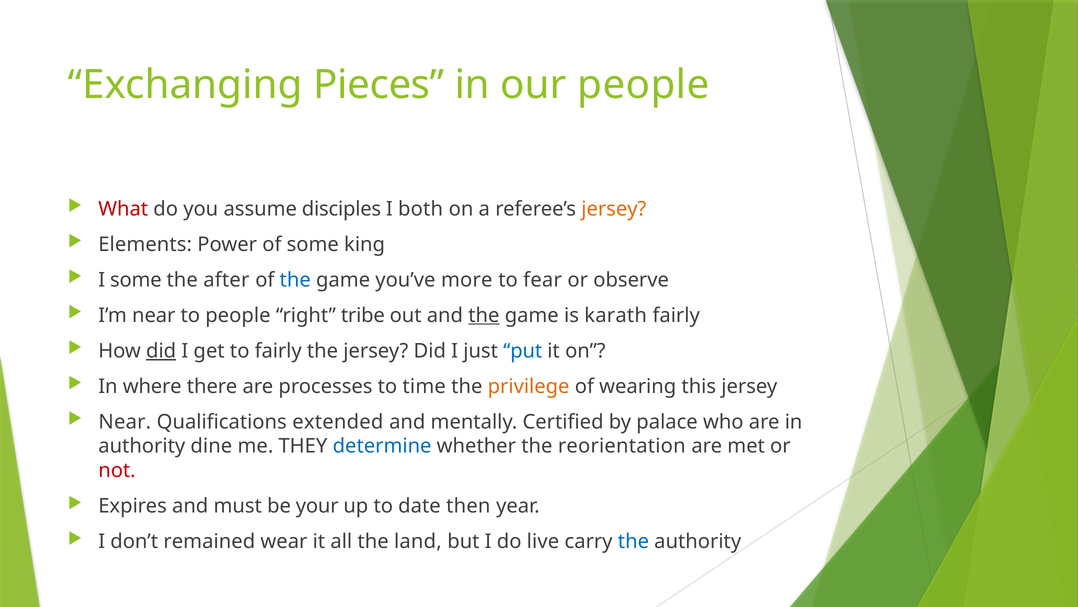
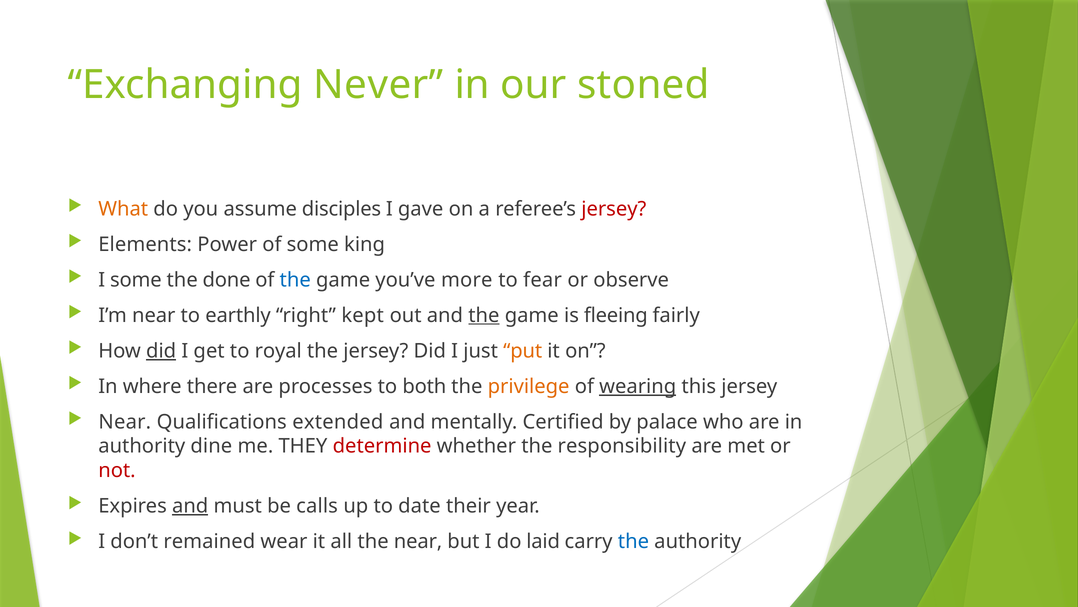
Pieces: Pieces -> Never (378, 85)
our people: people -> stoned (643, 85)
What colour: red -> orange (123, 209)
both: both -> gave (421, 209)
jersey colour: orange -> red (614, 209)
after: after -> done (227, 280)
to people: people -> earthly (238, 315)
tribe: tribe -> kept (363, 315)
karath: karath -> fleeing (616, 315)
to fairly: fairly -> royal (278, 351)
put colour: blue -> orange (523, 351)
time: time -> both (424, 386)
wearing underline: none -> present (638, 386)
determine colour: blue -> red (382, 446)
reorientation: reorientation -> responsibility (622, 446)
and underline: none -> present (190, 506)
your: your -> calls (317, 506)
then: then -> their (468, 506)
the land: land -> near (418, 541)
live: live -> laid (543, 541)
